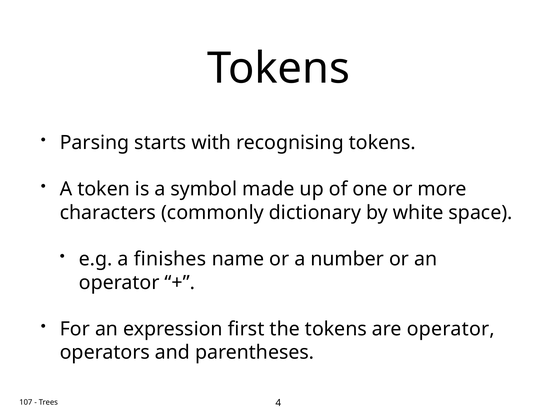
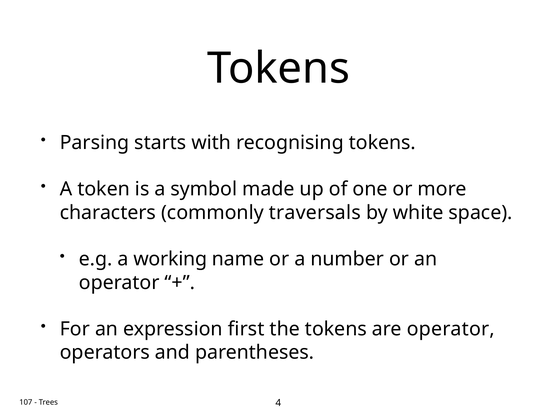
dictionary: dictionary -> traversals (315, 213)
finishes: finishes -> working (170, 259)
